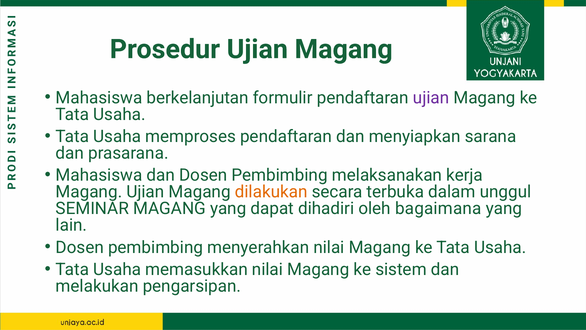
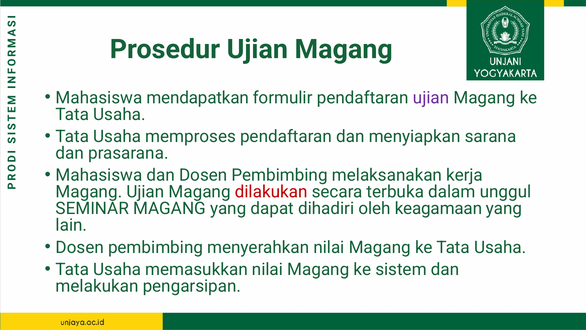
berkelanjutan: berkelanjutan -> mendapatkan (198, 98)
dilakukan colour: orange -> red (271, 192)
bagaimana: bagaimana -> keagamaan (438, 208)
